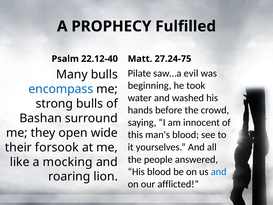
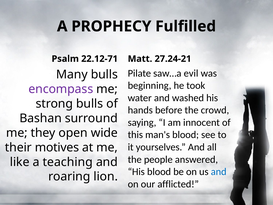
22.12-40: 22.12-40 -> 22.12-71 (100, 59)
27.24-75: 27.24-75 -> 27.24-21 (173, 59)
encompass colour: blue -> purple (61, 89)
forsook: forsook -> motives (57, 147)
mocking: mocking -> teaching (68, 162)
